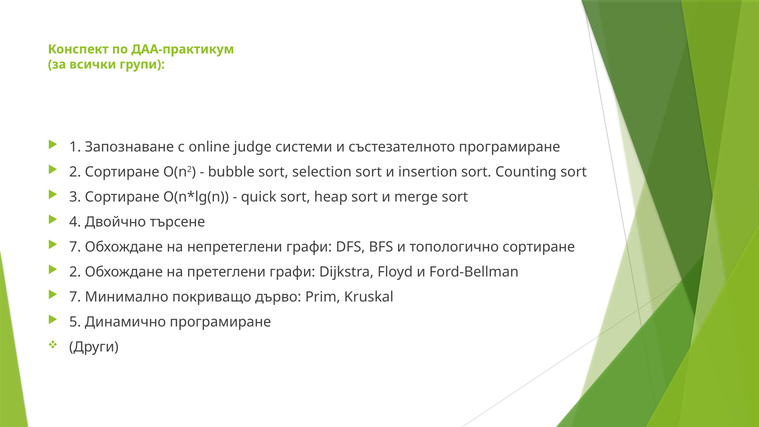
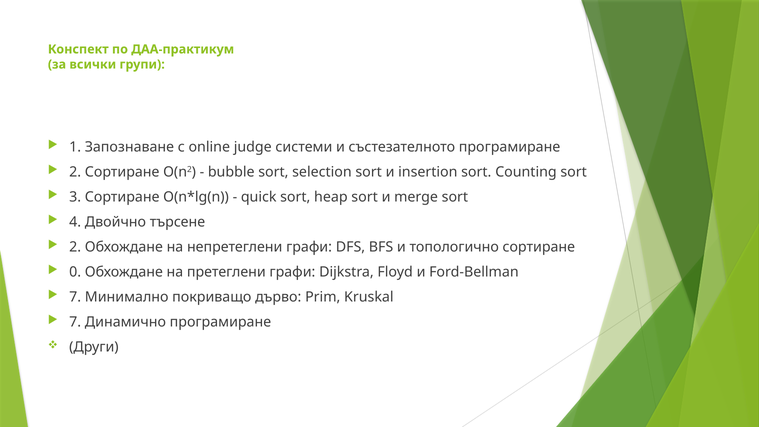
7: 7 -> 2 (75, 247)
2: 2 -> 0 (75, 272)
5: 5 -> 7 (75, 322)
